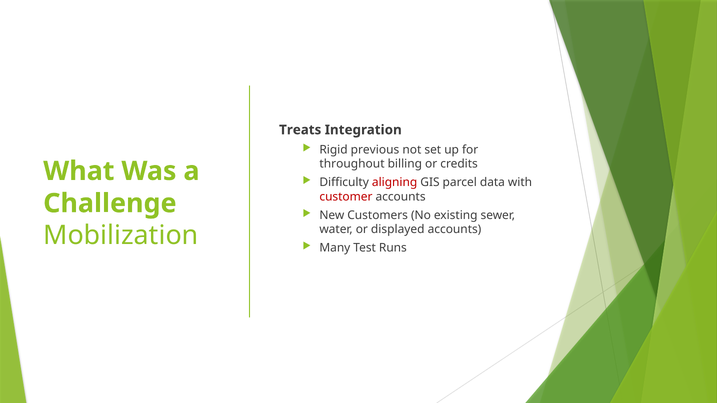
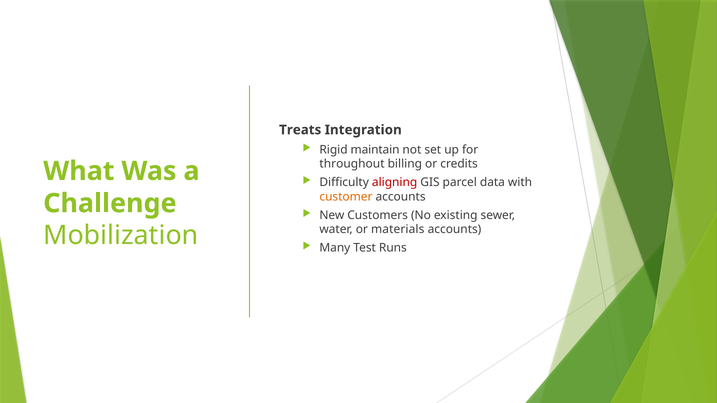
previous: previous -> maintain (375, 150)
customer colour: red -> orange (346, 197)
displayed: displayed -> materials (398, 230)
